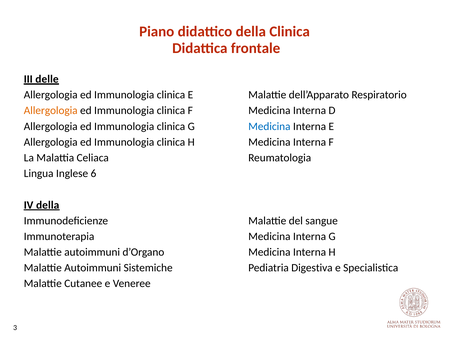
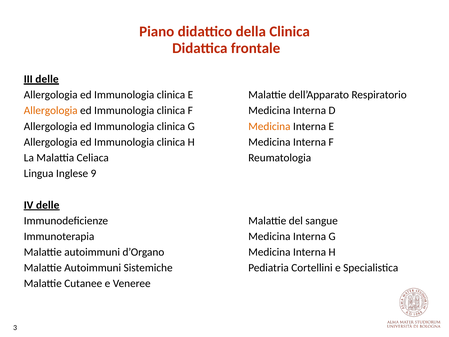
Medicina colour: blue -> orange (269, 126)
6: 6 -> 9 (93, 173)
IV della: della -> delle (48, 205)
Digestiva: Digestiva -> Cortellini (312, 268)
